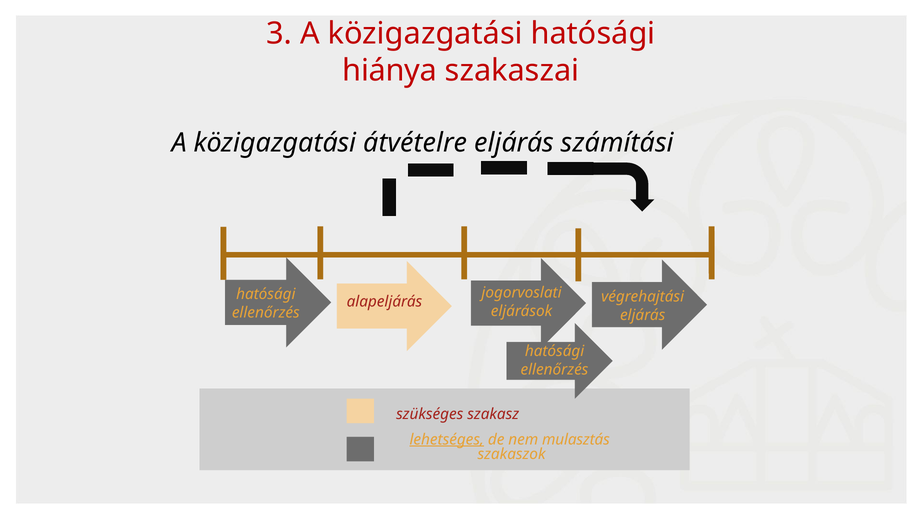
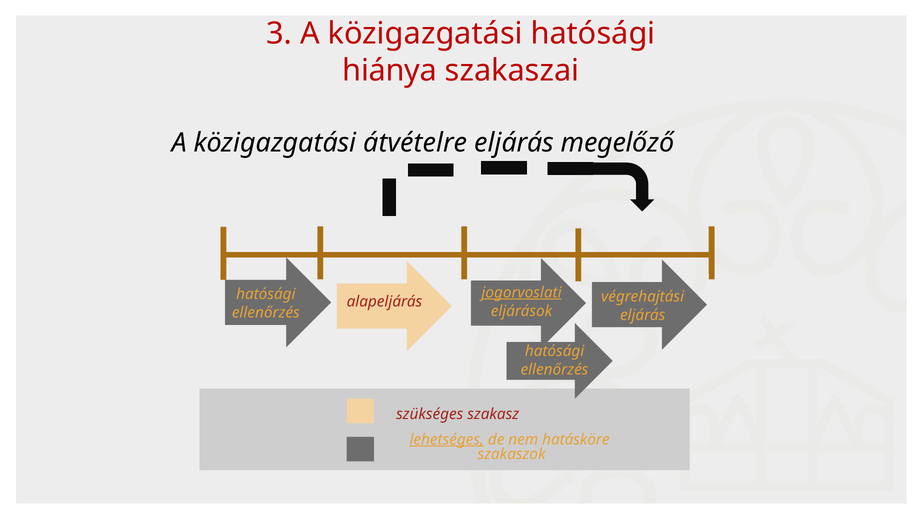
számítási: számítási -> megelőző (618, 143)
jogorvoslati underline: none -> present (522, 292)
mulasztás: mulasztás -> hatásköre (576, 439)
